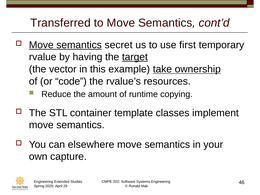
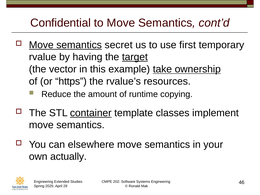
Transferred: Transferred -> Confidential (61, 23)
code: code -> https (71, 81)
container underline: none -> present (91, 113)
capture: capture -> actually (68, 157)
